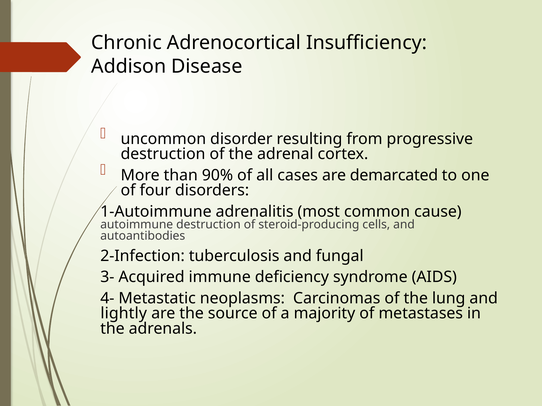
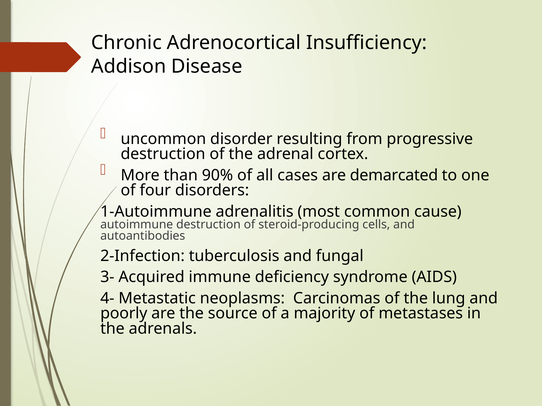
lightly: lightly -> poorly (124, 314)
